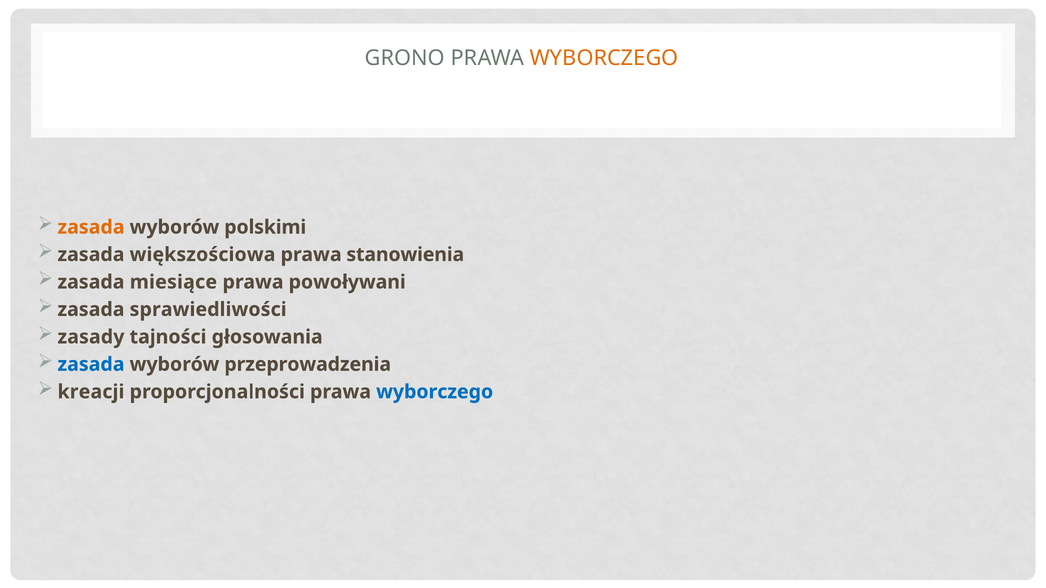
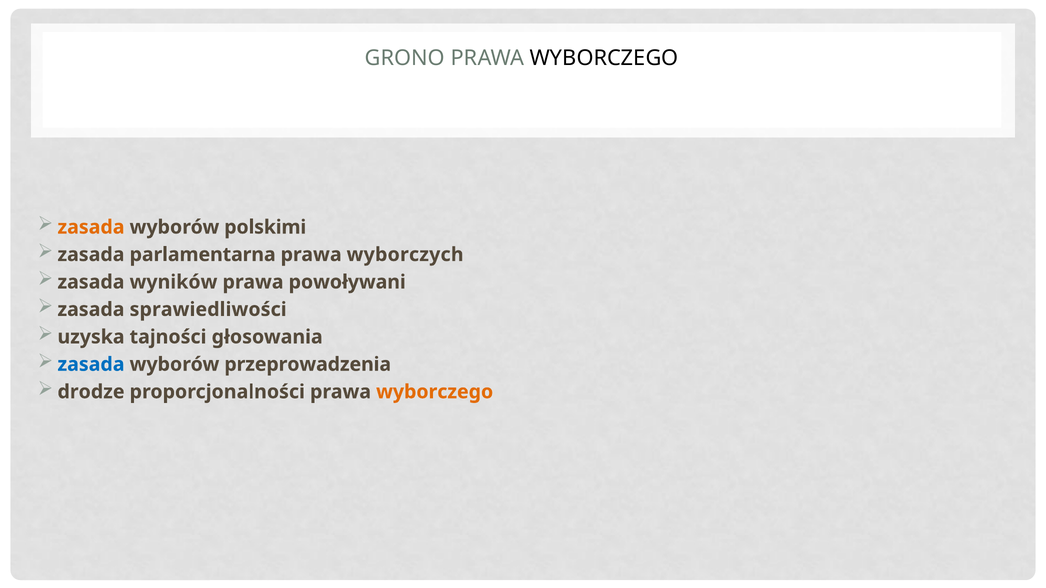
WYBORCZEGO colour: orange -> black (604, 58)
większościowa: większościowa -> parlamentarna (203, 255)
stanowienia: stanowienia -> wyborczych (405, 255)
miesiące: miesiące -> wyników (173, 282)
zasady: zasady -> uzyska (91, 337)
kreacji: kreacji -> drodze (91, 392)
wyborczego colour: blue -> orange (435, 392)
